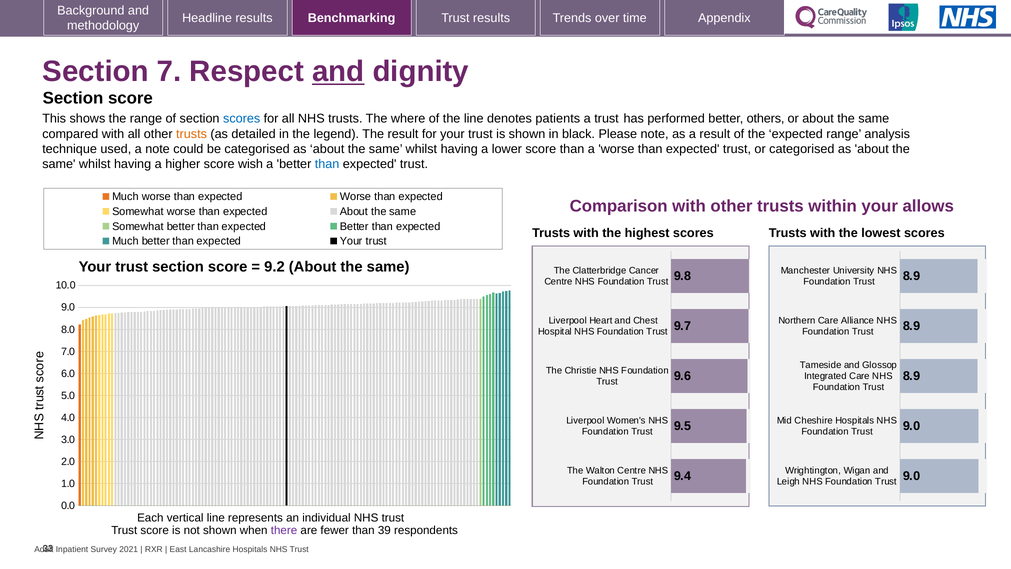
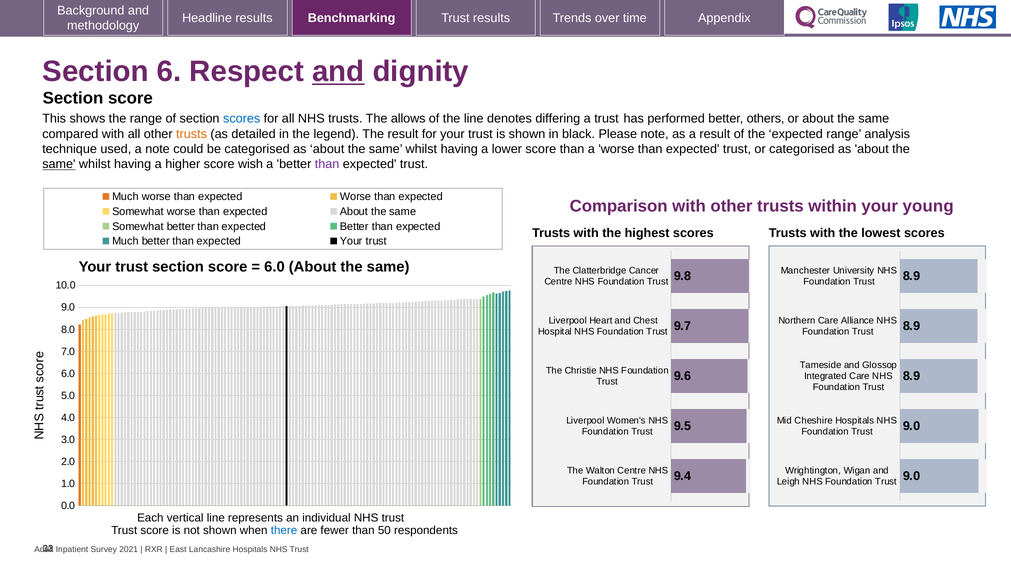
7: 7 -> 6 (169, 71)
where: where -> allows (408, 119)
patients: patients -> differing (558, 119)
same underline: none -> present (59, 164)
than colour: blue -> purple (327, 164)
allows: allows -> young (928, 206)
9.2: 9.2 -> 6.0 (274, 267)
there colour: purple -> blue (284, 530)
39: 39 -> 50 (384, 530)
